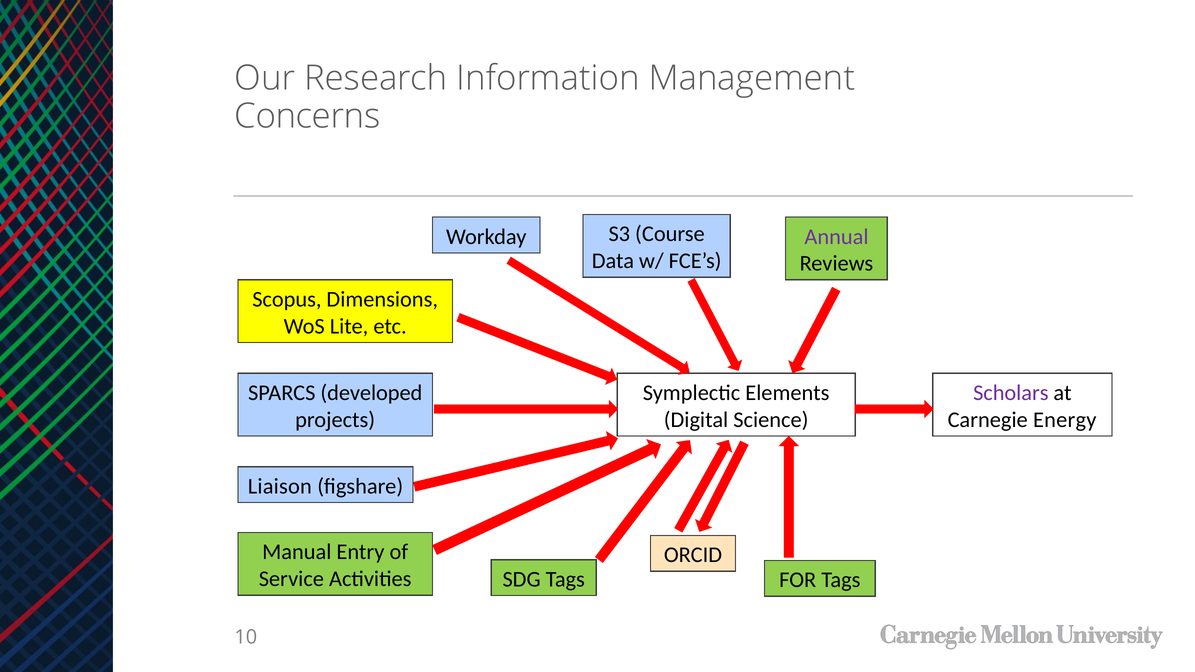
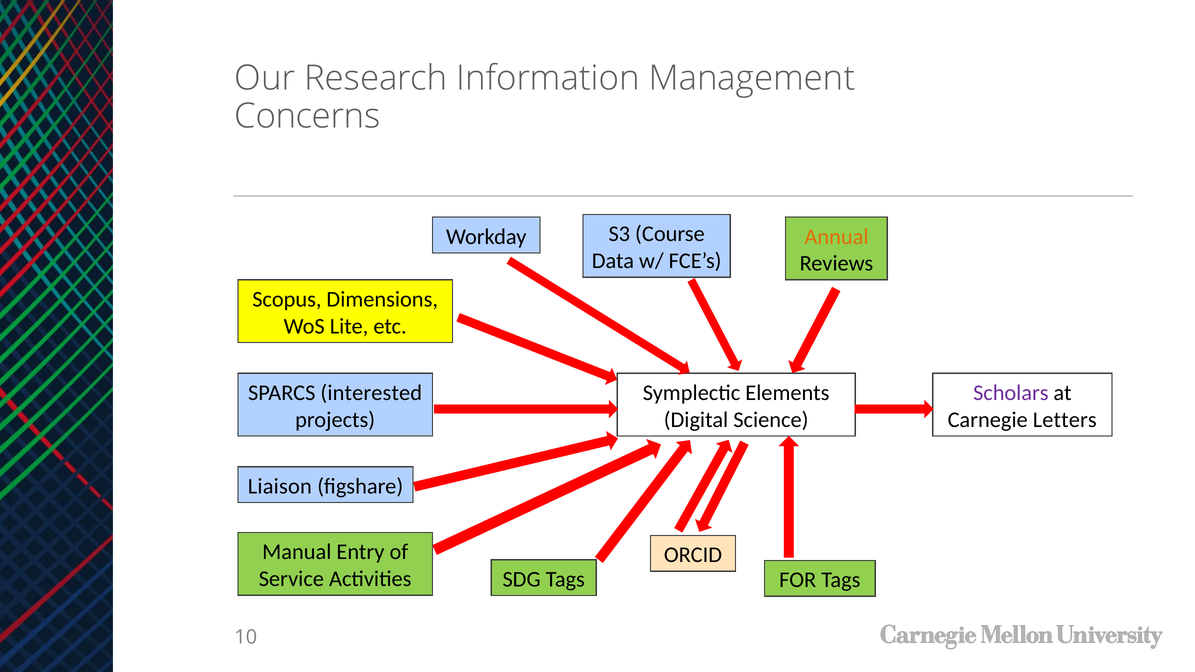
Annual colour: purple -> orange (836, 237)
developed: developed -> interested (371, 393)
Energy: Energy -> Letters (1065, 420)
